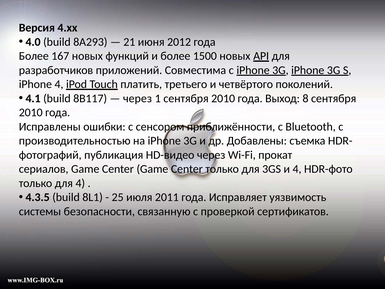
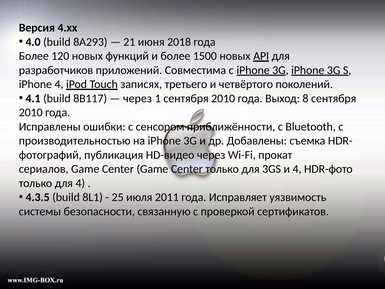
2012: 2012 -> 2018 (179, 42)
167: 167 -> 120 (60, 56)
платить: платить -> записях (141, 84)
